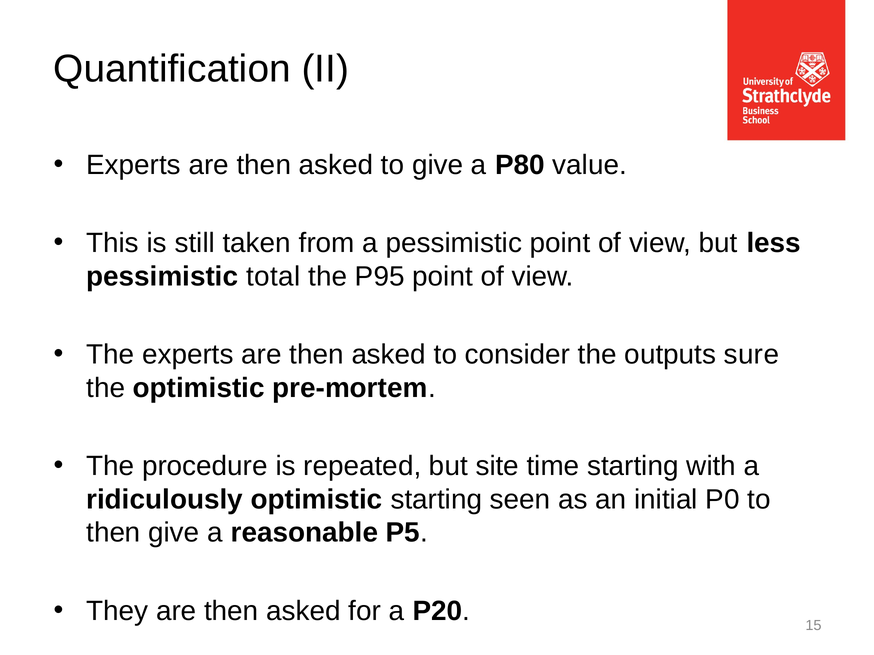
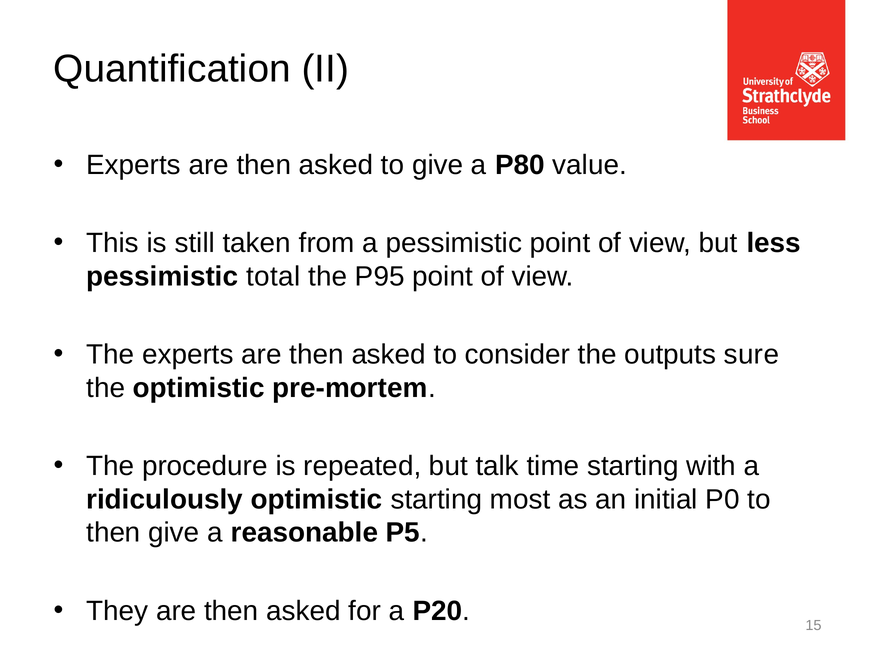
site: site -> talk (497, 466)
seen: seen -> most (520, 500)
